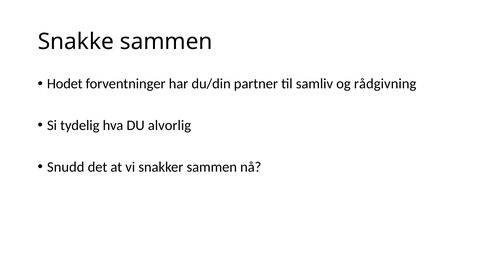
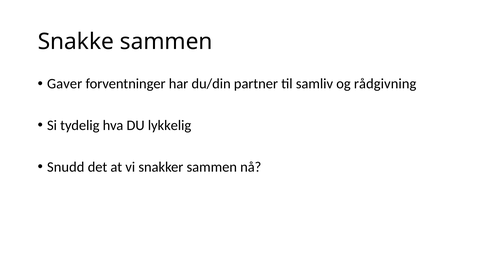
Hodet: Hodet -> Gaver (65, 84)
alvorlig: alvorlig -> lykkelig (170, 125)
